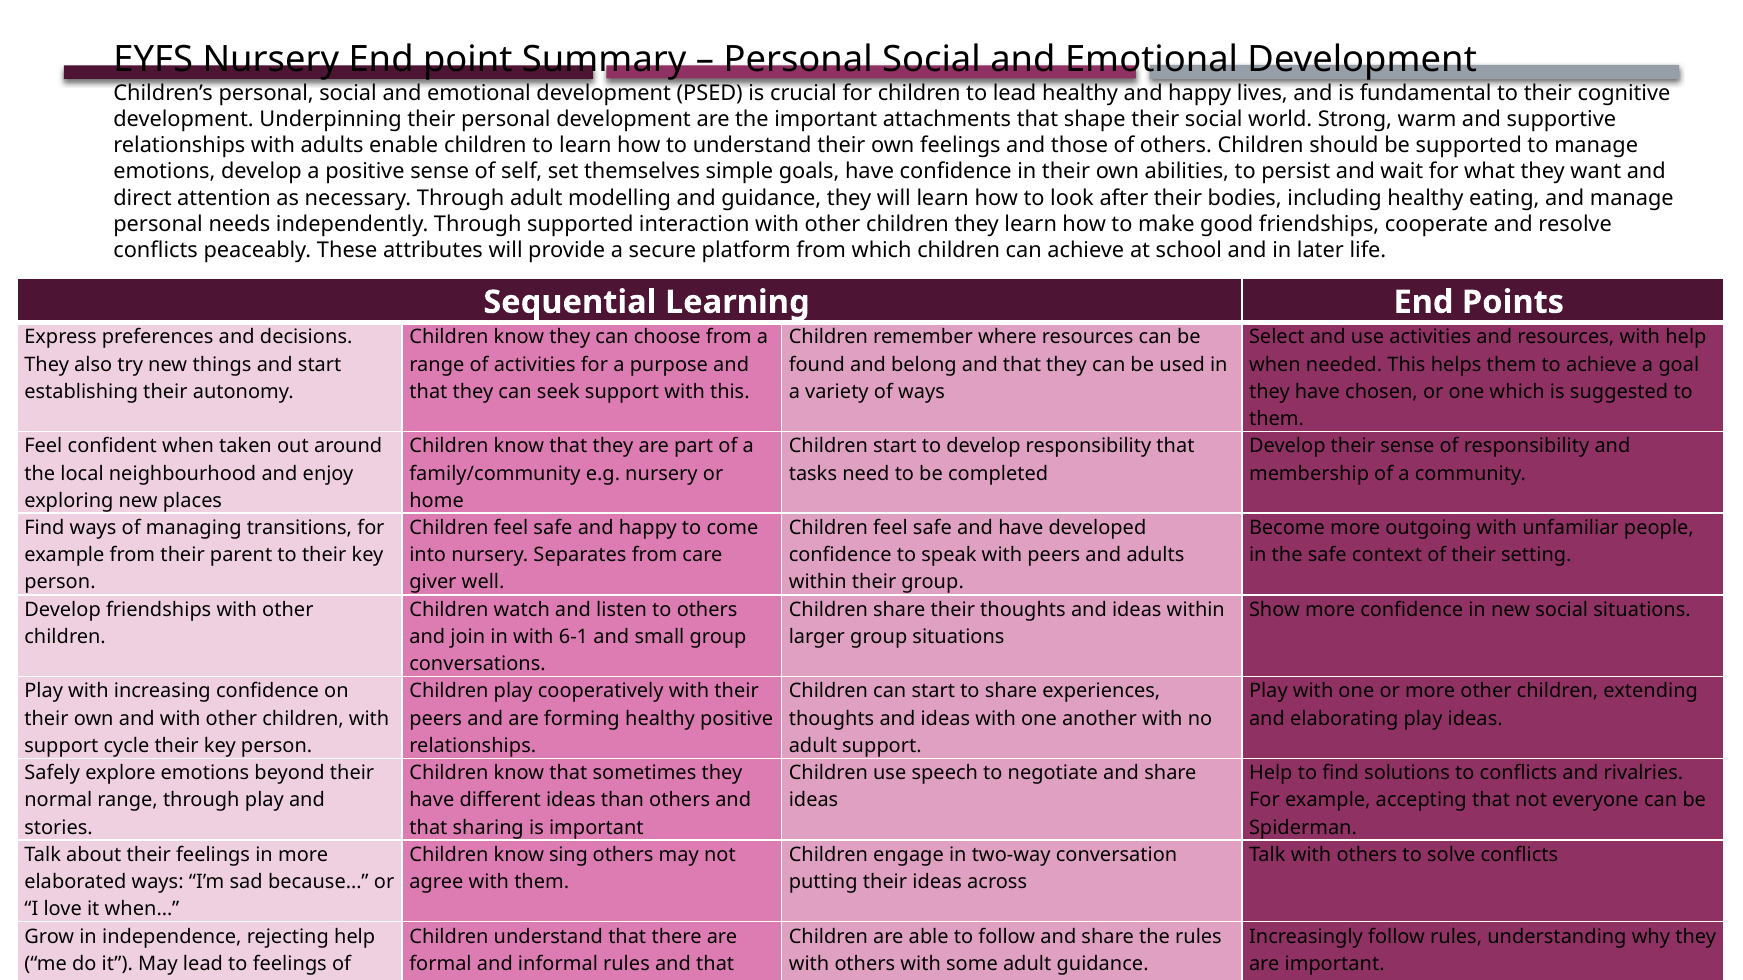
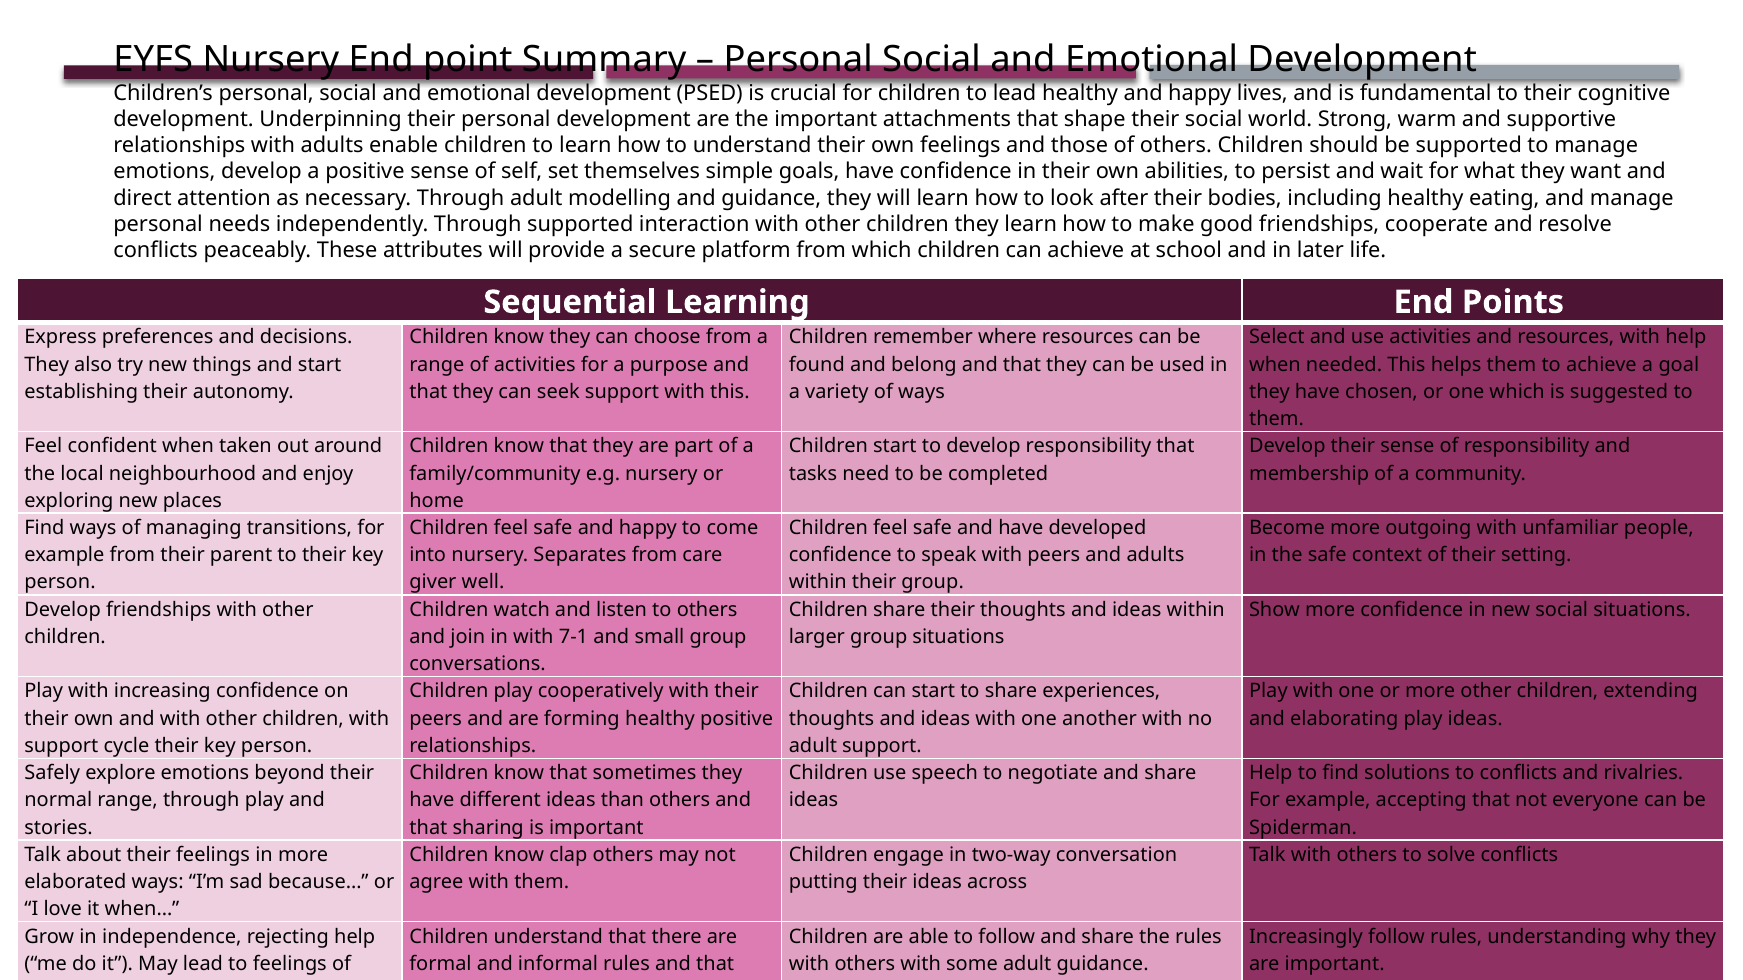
6-1: 6-1 -> 7-1 (573, 637)
sing: sing -> clap (568, 855)
